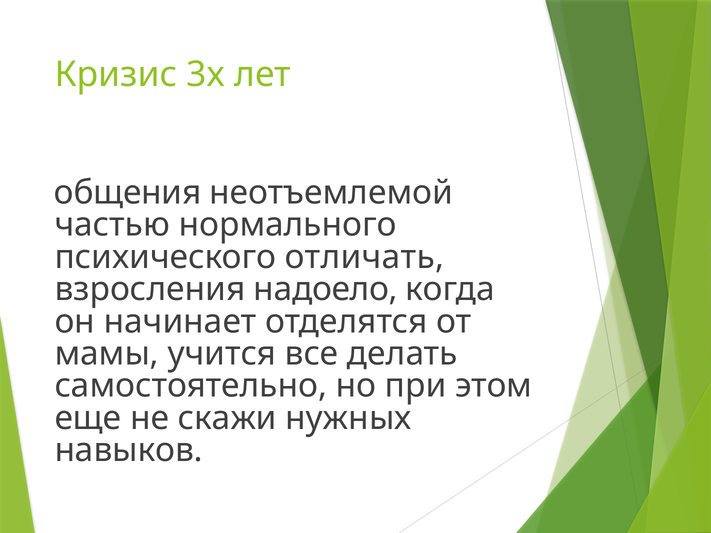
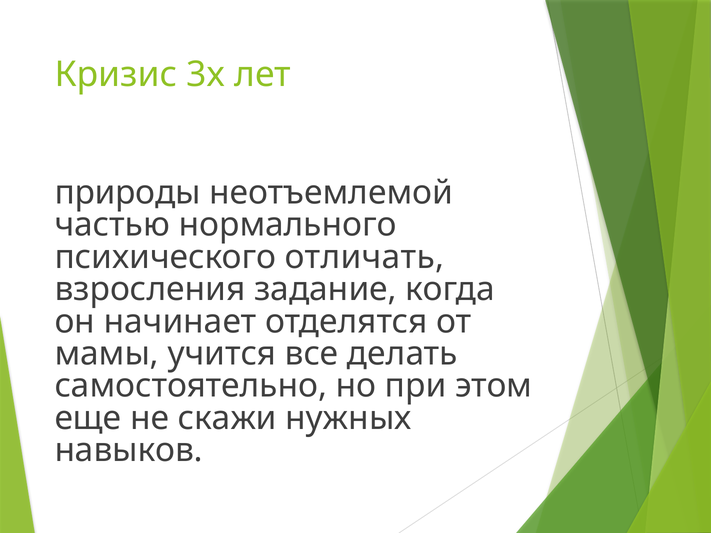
общения: общения -> природы (128, 193)
надоело: надоело -> задание (325, 289)
